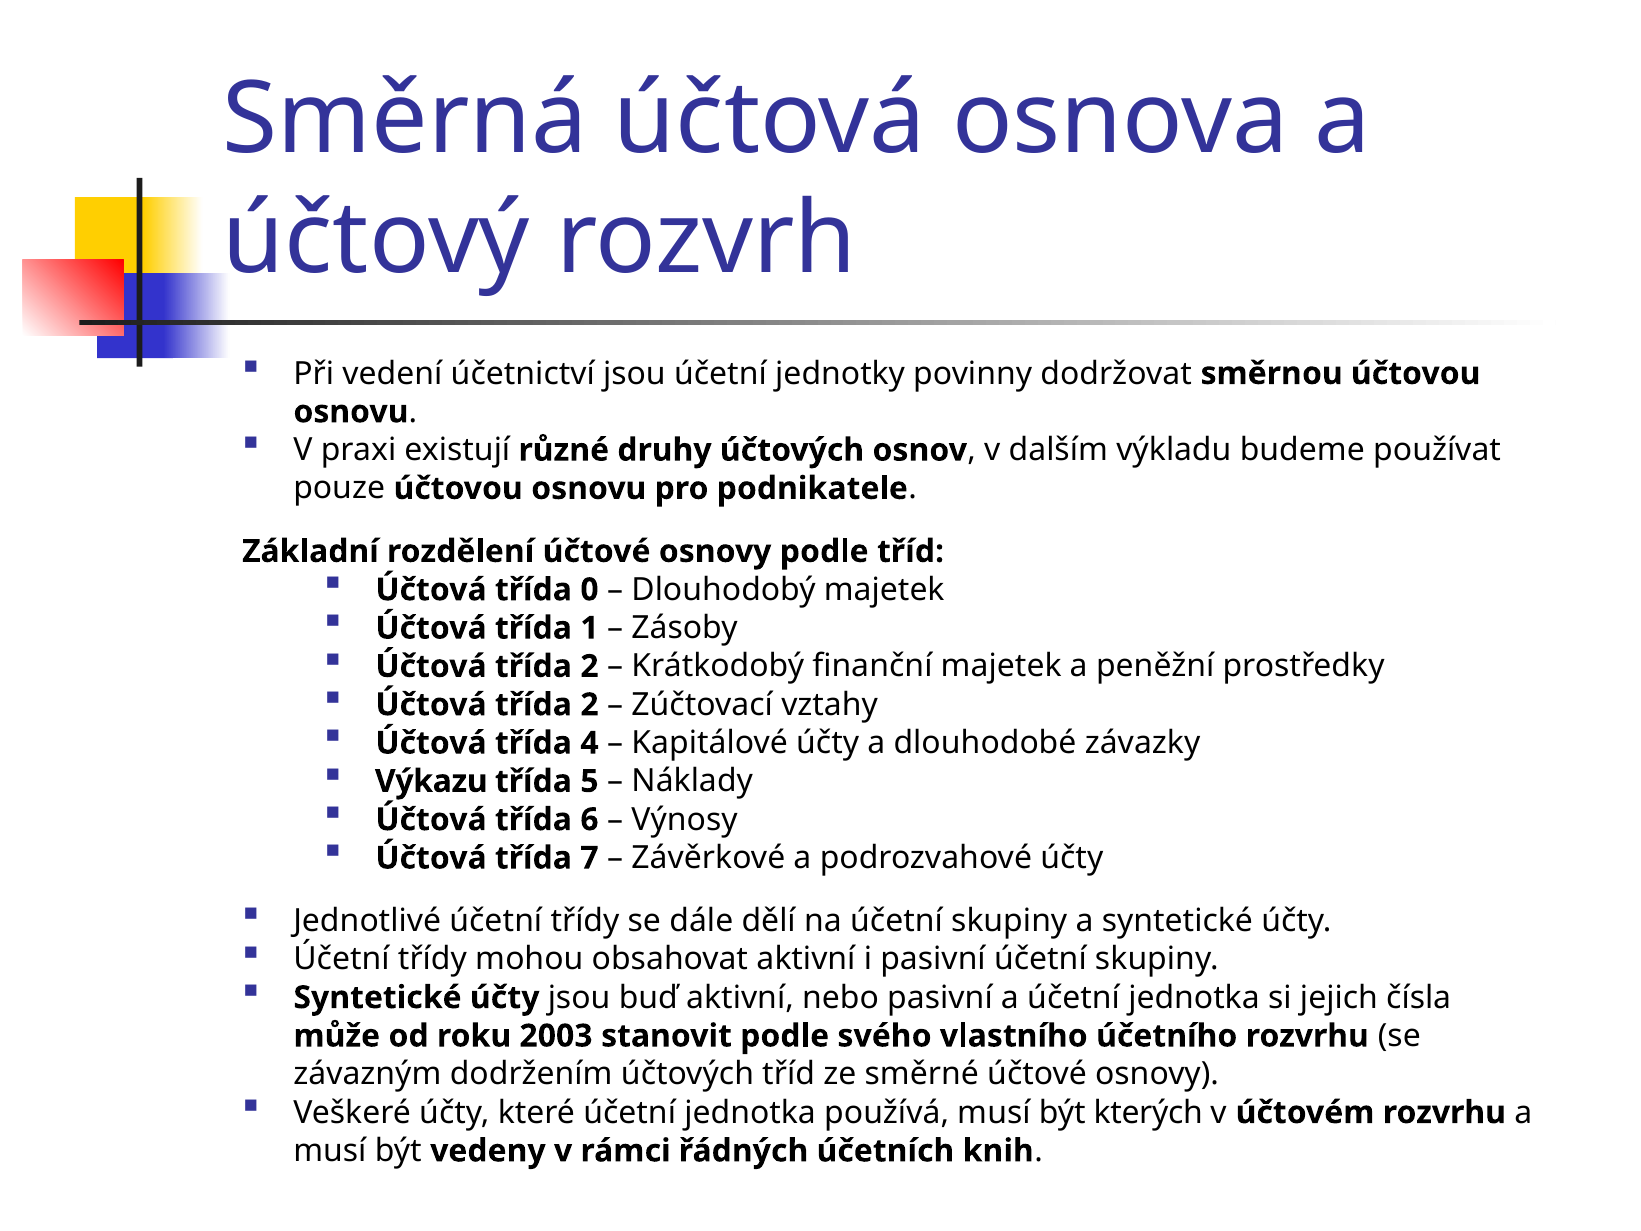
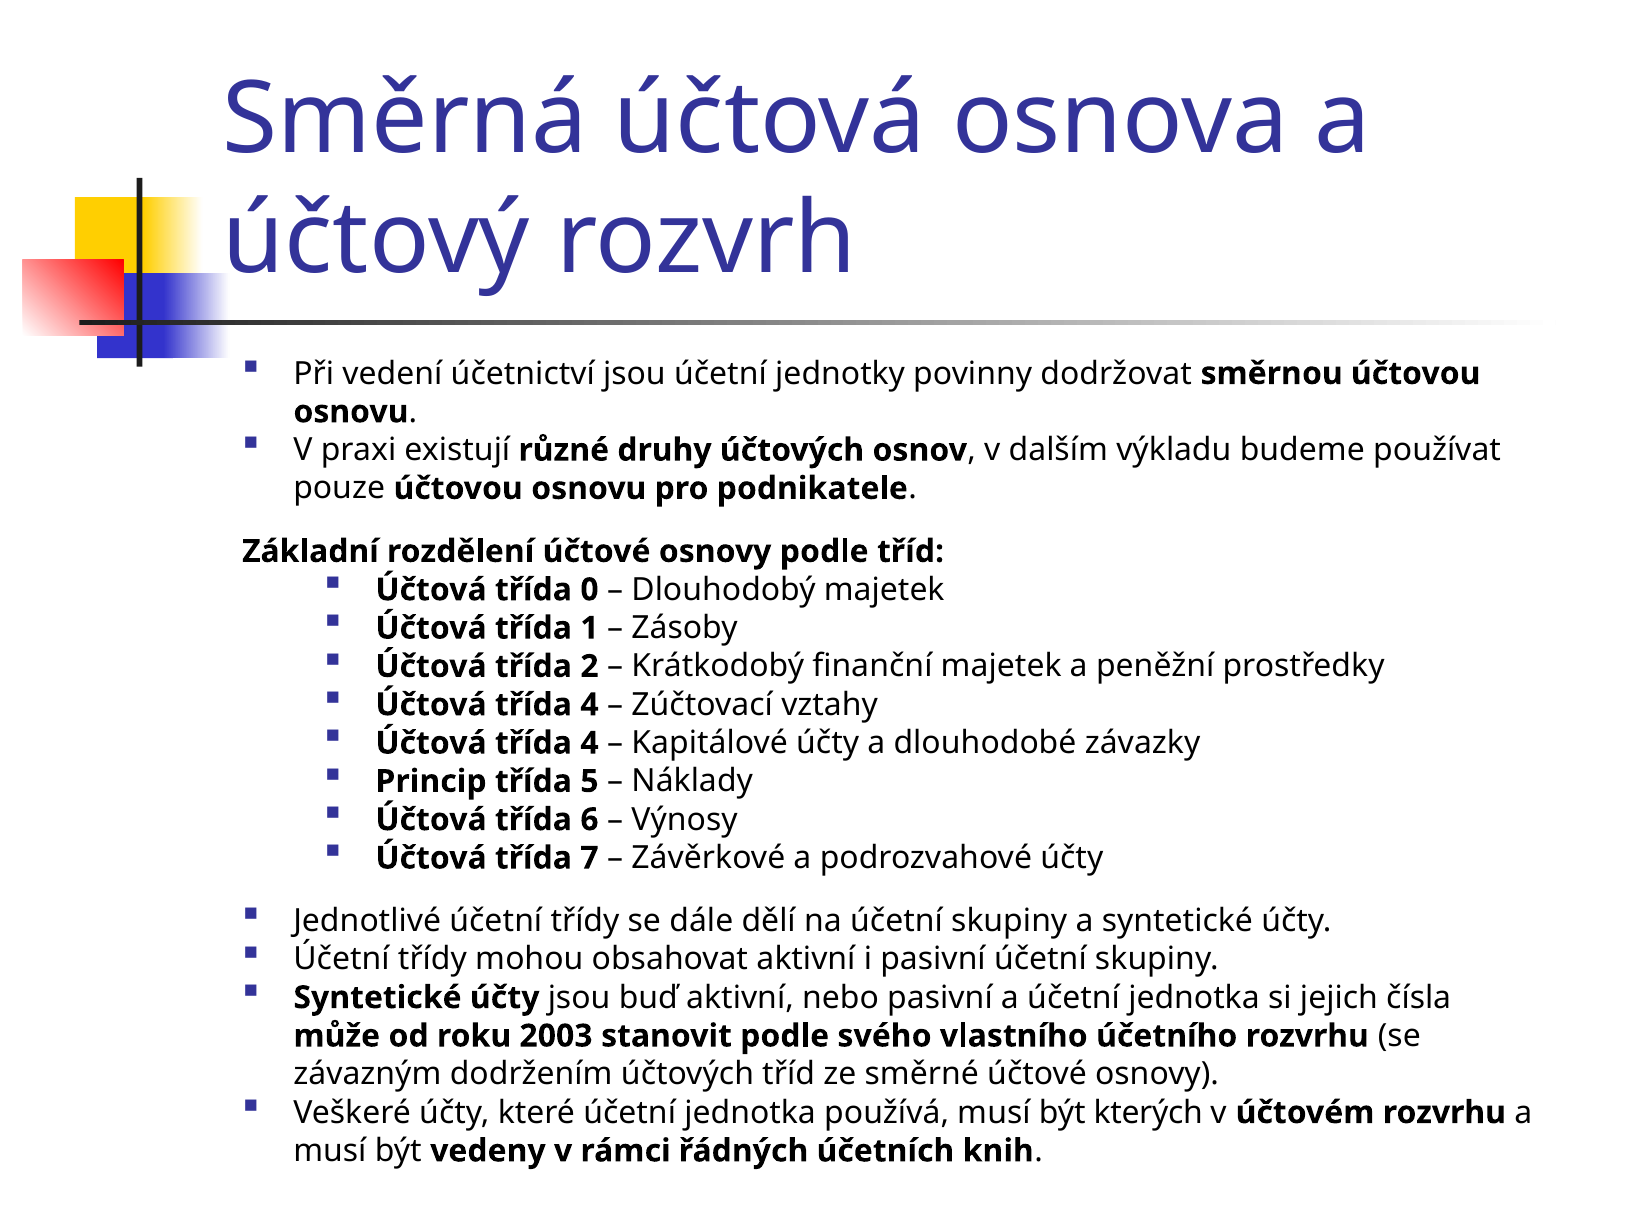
2: 2 -> 4 (589, 705)
Výkazu: Výkazu -> Princip (431, 781)
